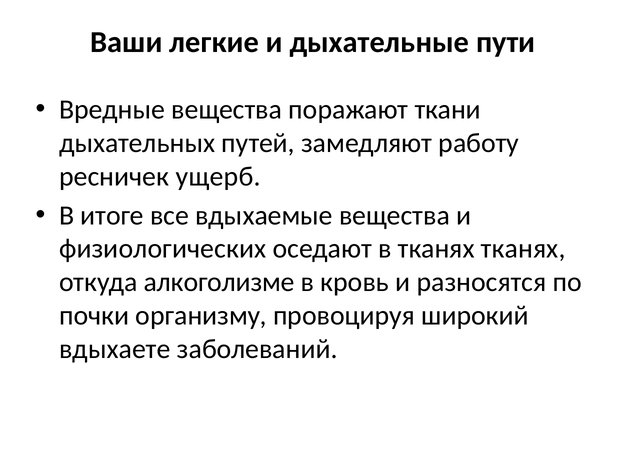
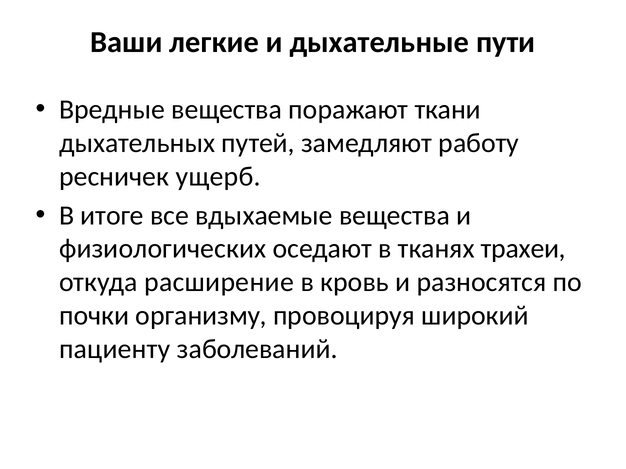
тканях тканях: тканях -> трахеи (523, 249)
алкоголизме: алкоголизме -> расширение (219, 282)
вдыхаете: вдыхаете -> пациенту (115, 349)
